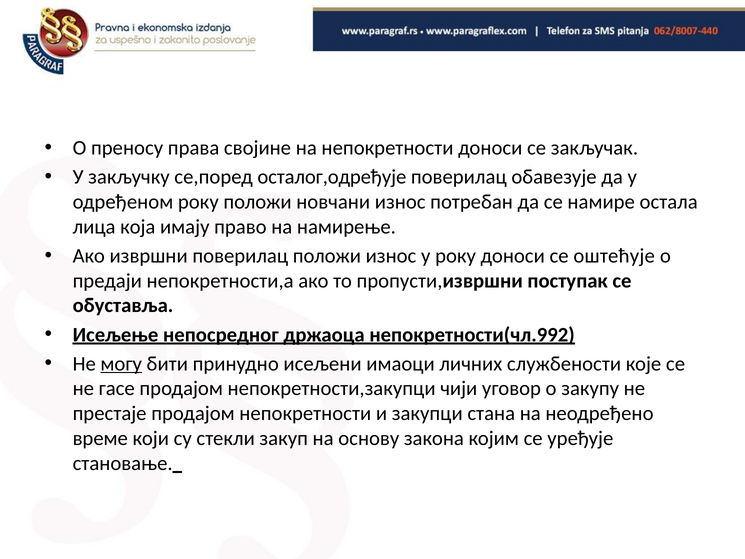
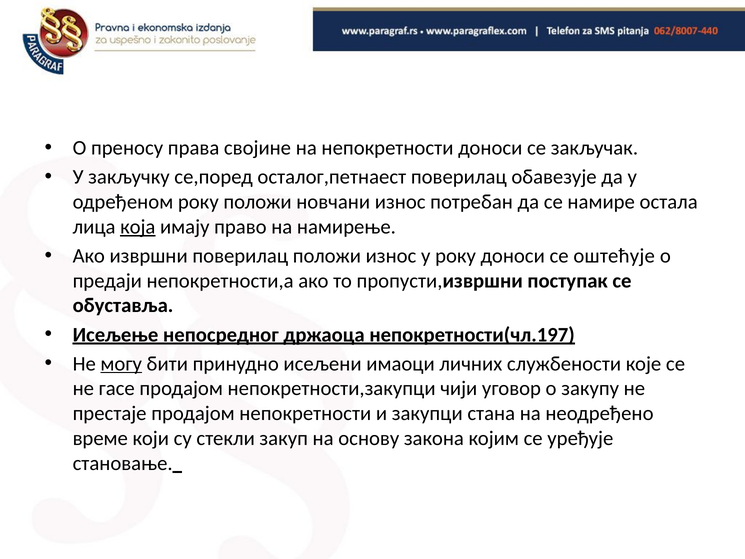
осталог,одређује: осталог,одређује -> осталог,петнаест (332, 177)
која underline: none -> present (138, 227)
непокретности(чл.992: непокретности(чл.992 -> непокретности(чл.197 (472, 335)
